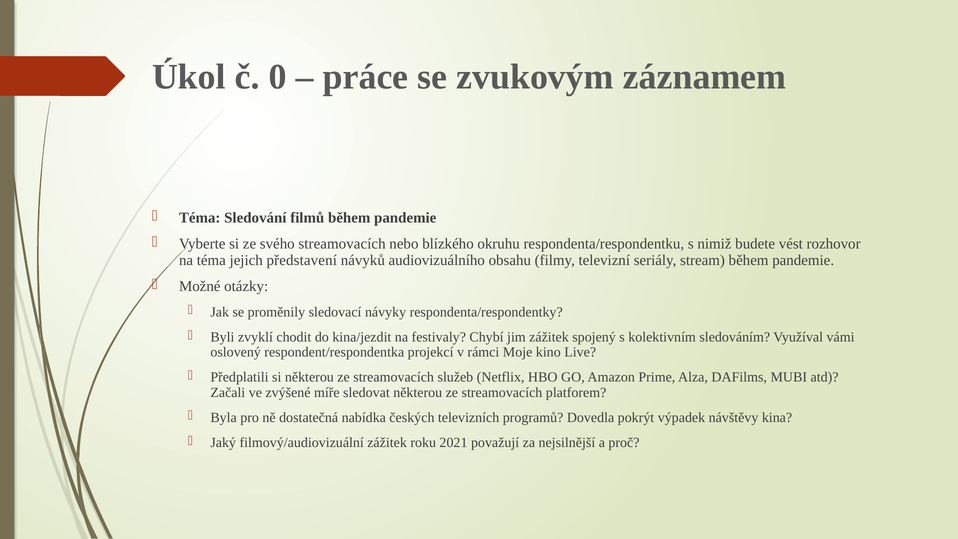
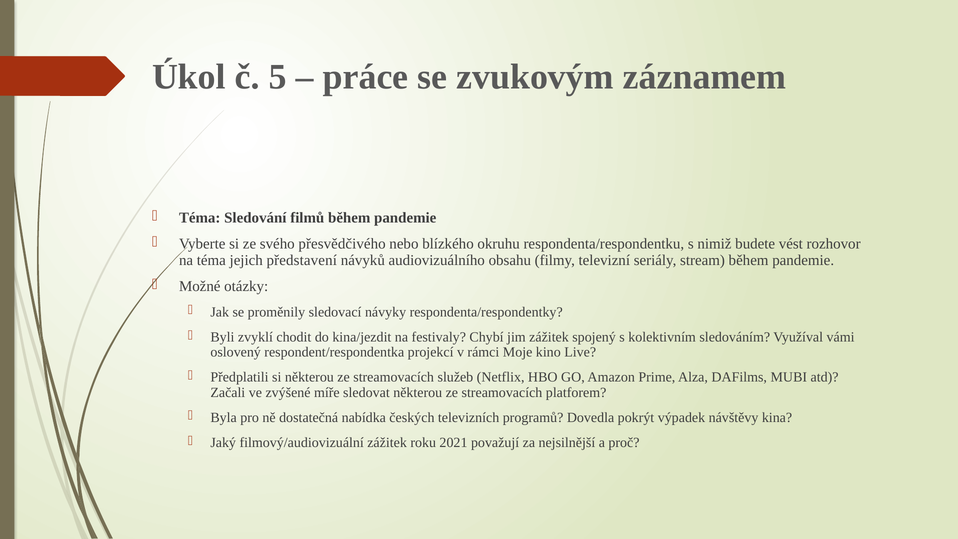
0: 0 -> 5 (278, 77)
svého streamovacích: streamovacích -> přesvědčivého (342, 244)
